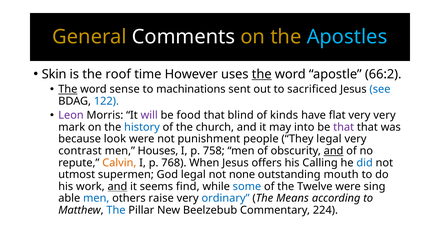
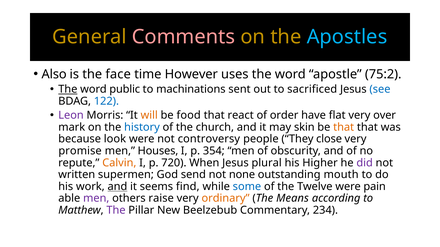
Comments colour: white -> pink (184, 37)
Skin: Skin -> Also (54, 74)
roof: roof -> face (118, 74)
the underline: present -> none (262, 74)
66:2: 66:2 -> 75:2 (383, 74)
sense: sense -> public (125, 90)
will colour: purple -> orange (149, 116)
blind: blind -> react (241, 116)
kinds: kinds -> order (284, 116)
very very: very -> over (385, 116)
into: into -> skin (304, 127)
that colour: purple -> orange (344, 127)
punishment: punishment -> controversy (209, 139)
They legal: legal -> close (329, 139)
contrast: contrast -> promise (80, 151)
758: 758 -> 354 (214, 151)
and underline: present -> none (334, 151)
768: 768 -> 720 (174, 163)
offers: offers -> plural (267, 163)
Calling: Calling -> Higher (320, 163)
did colour: blue -> purple (365, 163)
utmost: utmost -> written (77, 175)
God legal: legal -> send (193, 175)
sing: sing -> pain (375, 187)
men colour: blue -> purple (96, 199)
ordinary colour: blue -> orange (226, 199)
The colour: blue -> purple (116, 211)
224: 224 -> 234 (325, 211)
